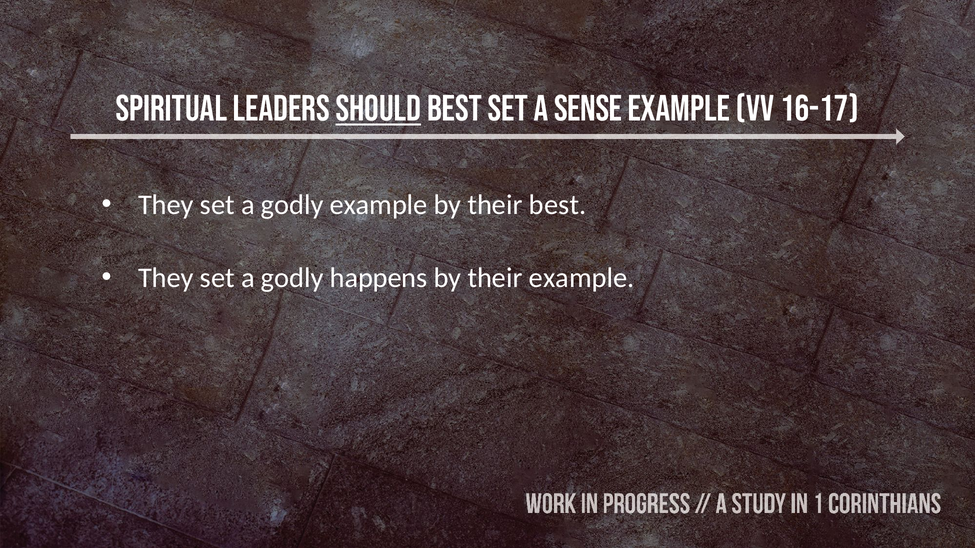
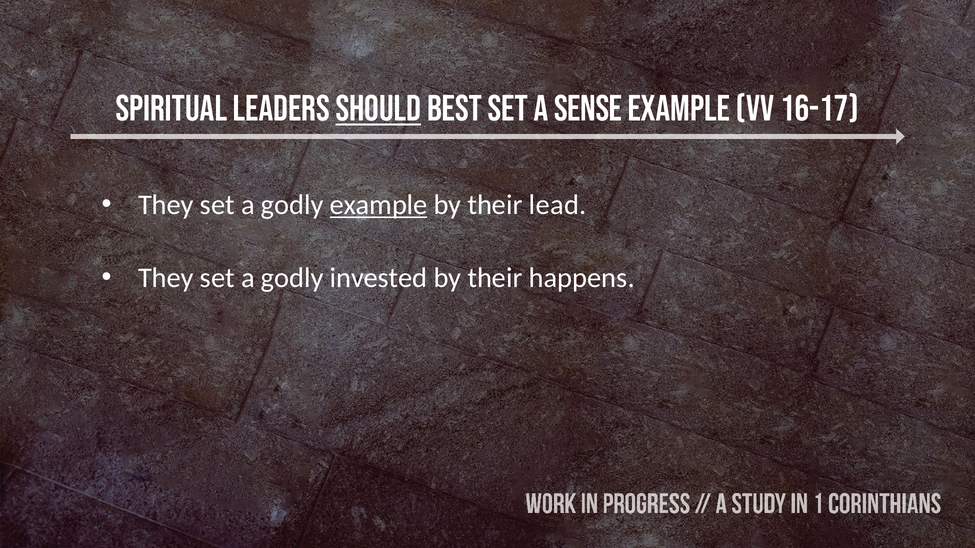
example underline: none -> present (379, 205)
their best: best -> lead (558, 205)
happens: happens -> invested (379, 278)
their example: example -> happens (582, 278)
